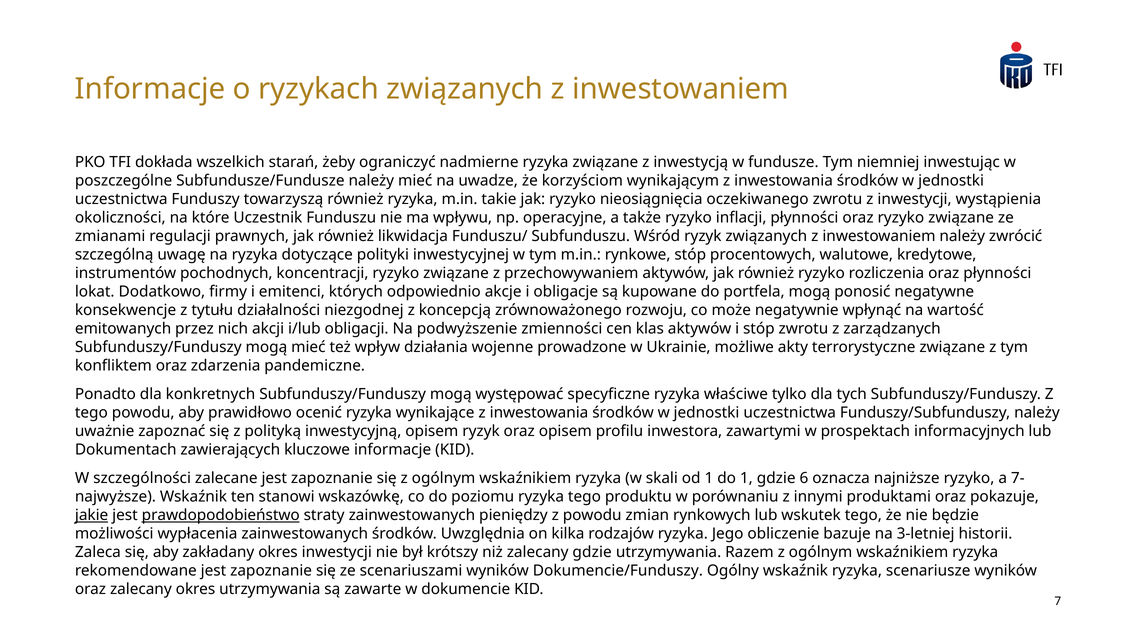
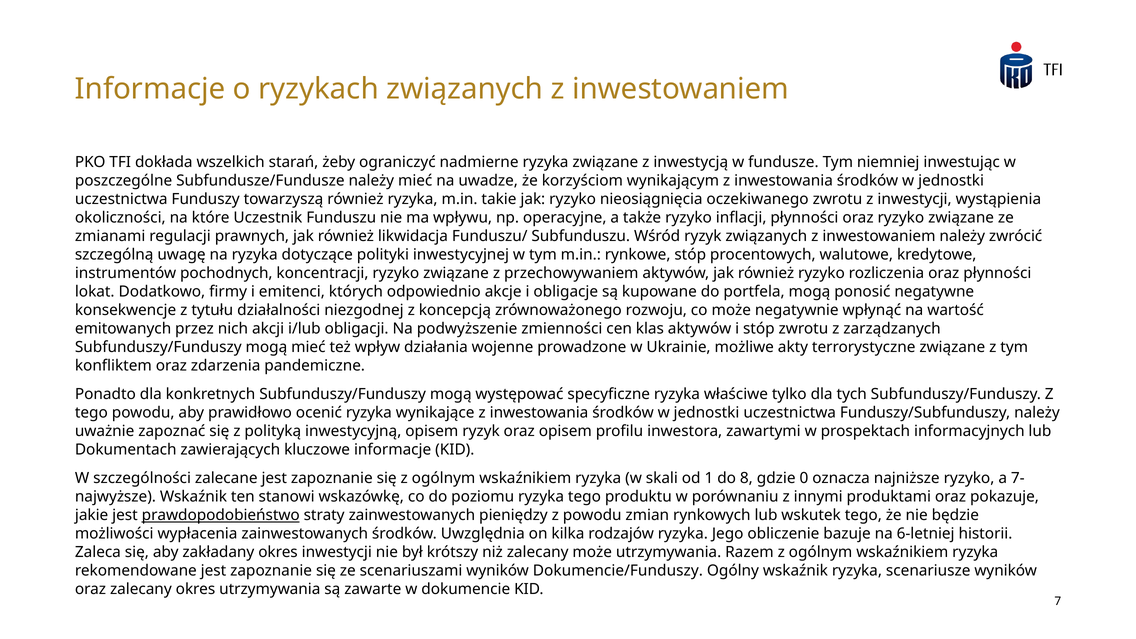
do 1: 1 -> 8 (746, 478)
6: 6 -> 0 (804, 478)
jakie underline: present -> none (92, 515)
3-letniej: 3-letniej -> 6-letniej (926, 534)
zalecany gdzie: gdzie -> może (592, 552)
